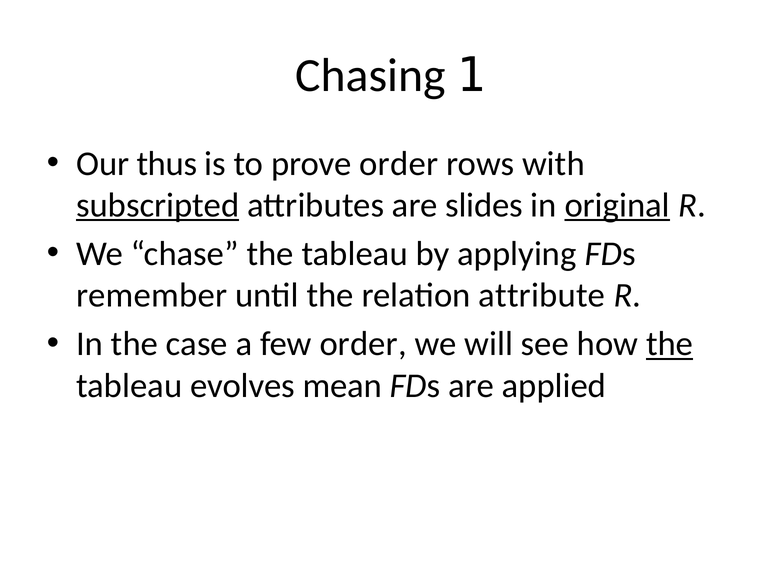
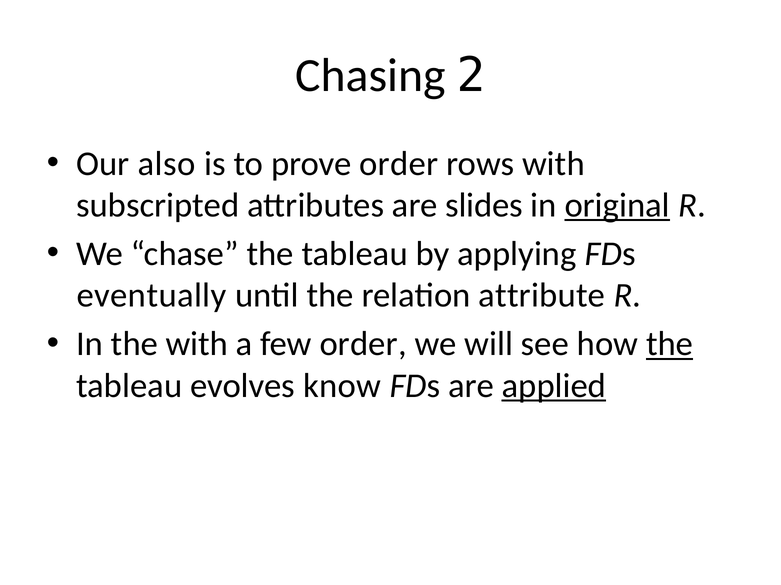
1: 1 -> 2 (471, 76)
thus: thus -> also (167, 164)
subscripted underline: present -> none (158, 206)
remember: remember -> eventually (152, 296)
the case: case -> with (197, 344)
mean: mean -> know (342, 386)
applied underline: none -> present (554, 386)
